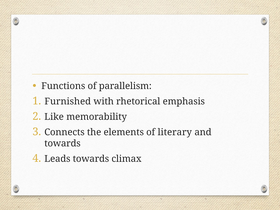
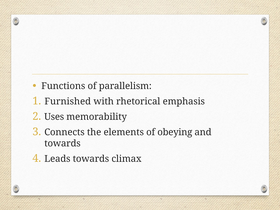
Like: Like -> Uses (54, 117)
literary: literary -> obeying (175, 132)
